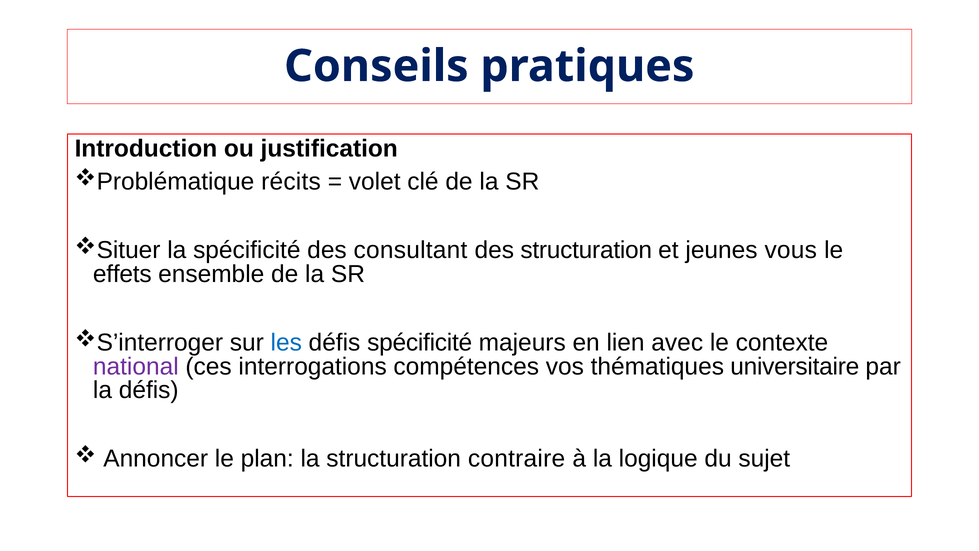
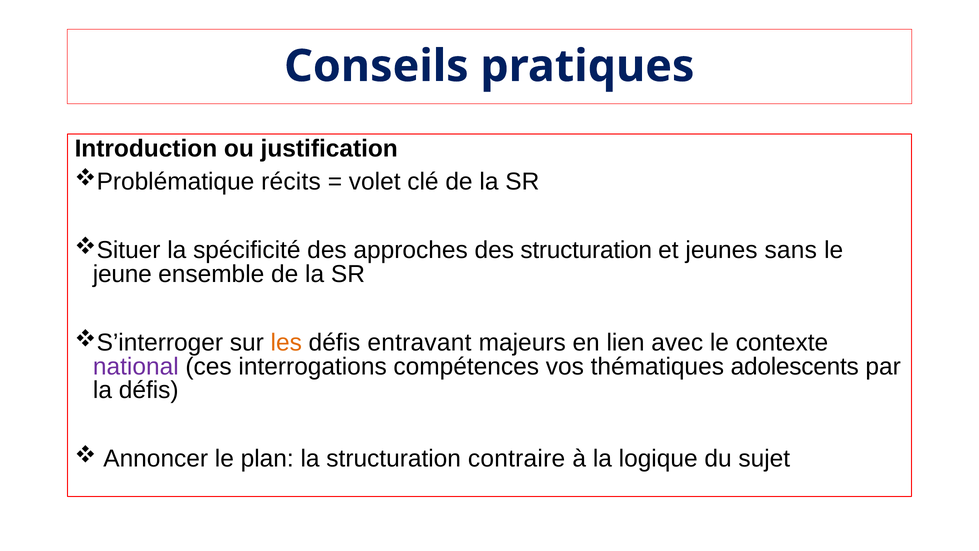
consultant: consultant -> approches (411, 250)
vous: vous -> sans (791, 250)
effets: effets -> jeune (122, 274)
les colour: blue -> orange (286, 342)
défis spécificité: spécificité -> entravant (419, 342)
universitaire: universitaire -> adolescents (795, 366)
